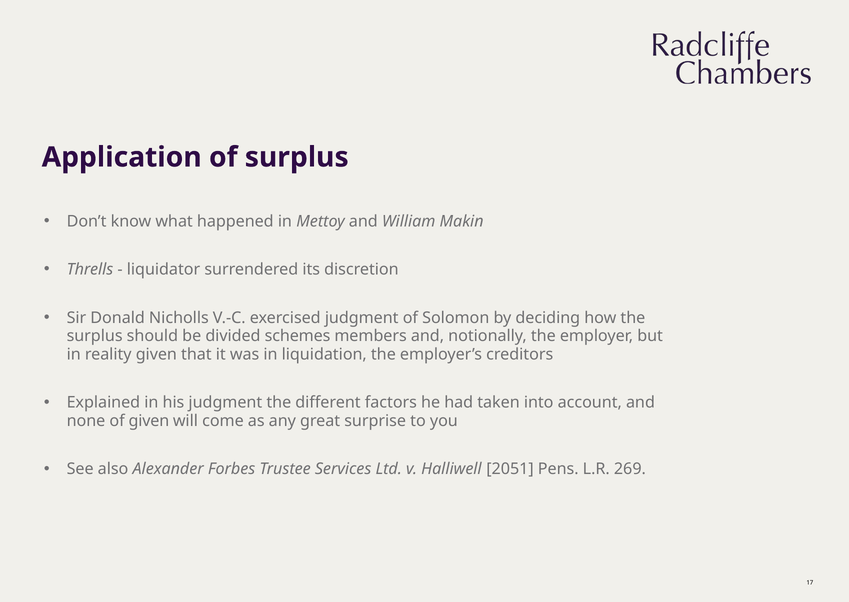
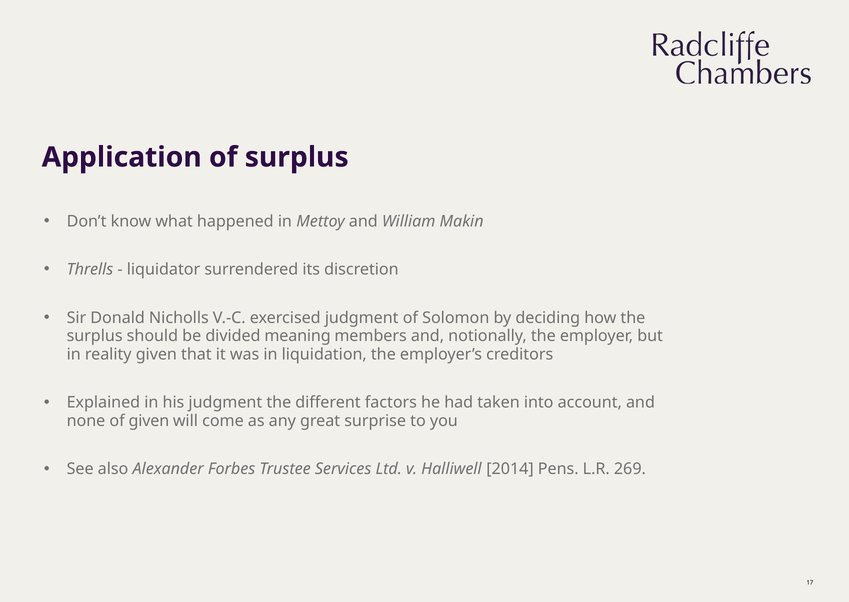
schemes: schemes -> meaning (298, 336)
2051: 2051 -> 2014 (510, 470)
